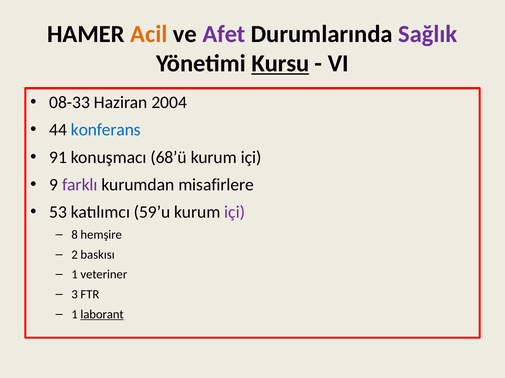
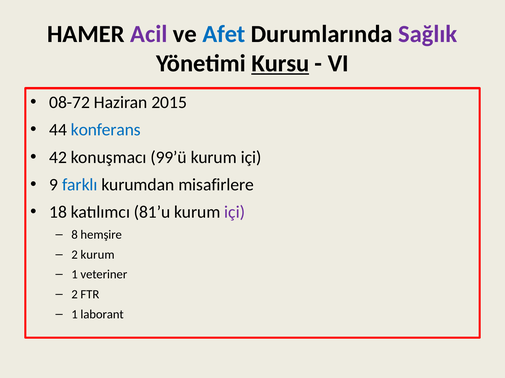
Acil colour: orange -> purple (149, 34)
Afet colour: purple -> blue (224, 34)
08-33: 08-33 -> 08-72 (70, 103)
2004: 2004 -> 2015 (169, 103)
91: 91 -> 42 (58, 158)
68’ü: 68’ü -> 99’ü (169, 158)
farklı colour: purple -> blue (80, 185)
53: 53 -> 18 (58, 213)
59’u: 59’u -> 81’u (152, 213)
2 baskısı: baskısı -> kurum (98, 255)
3: 3 -> 2 (75, 295)
laborant underline: present -> none (102, 315)
